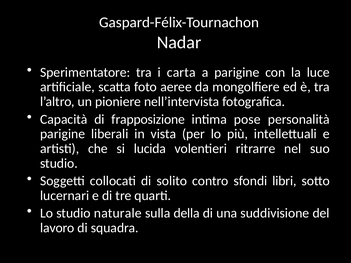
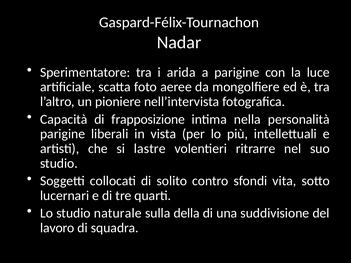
carta: carta -> arida (181, 72)
pose: pose -> nella (247, 119)
lucida: lucida -> lastre (150, 149)
libri: libri -> vita (284, 181)
